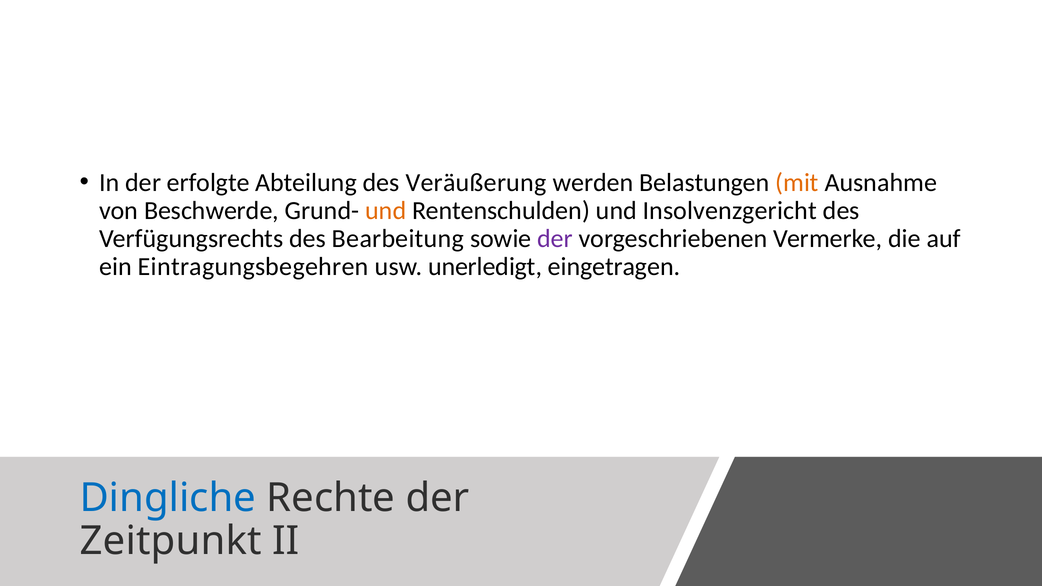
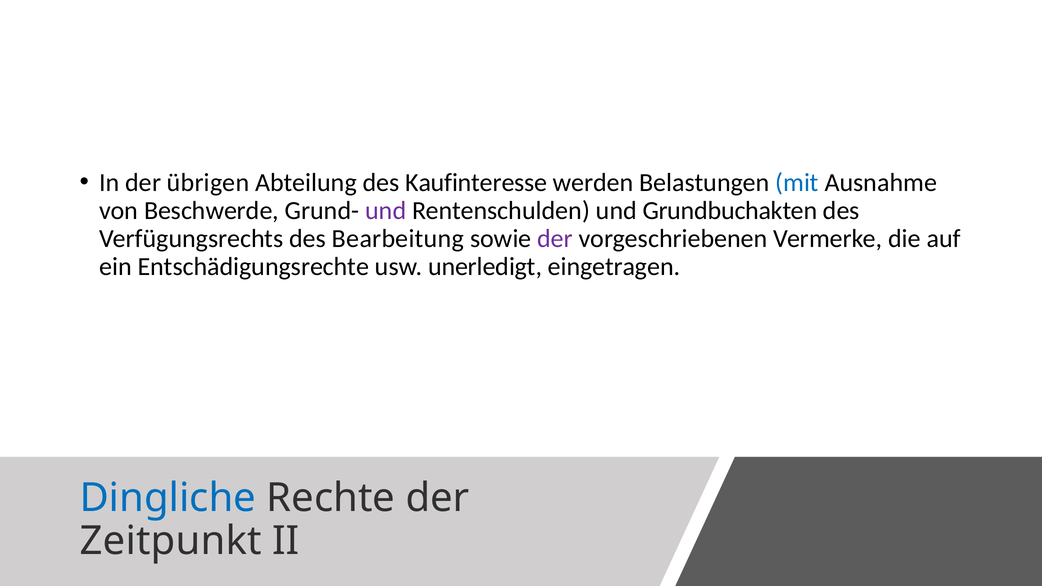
erfolgte: erfolgte -> übrigen (208, 182)
Veräußerung: Veräußerung -> Kaufinteresse (476, 182)
mit colour: orange -> blue (797, 182)
und colour: orange -> purple (386, 211)
Insolvenzgericht: Insolvenzgericht -> Grundbuchakten (730, 211)
Eintragungsbegehren: Eintragungsbegehren -> Entschädigungsrechte (253, 267)
